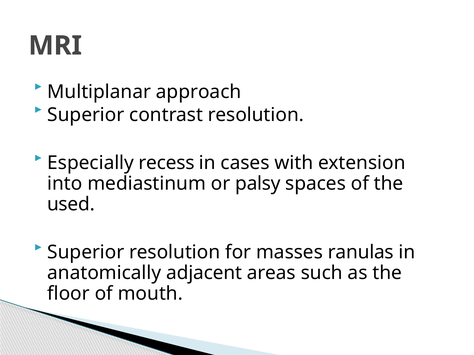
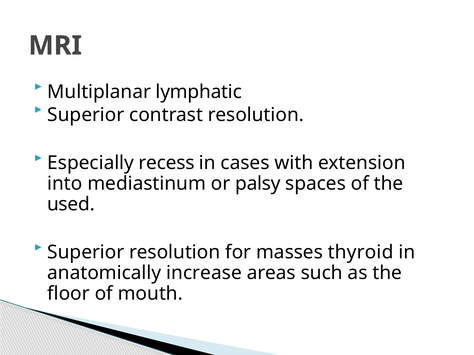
approach: approach -> lymphatic (199, 92)
ranulas: ranulas -> thyroid (361, 253)
adjacent: adjacent -> increase (204, 273)
